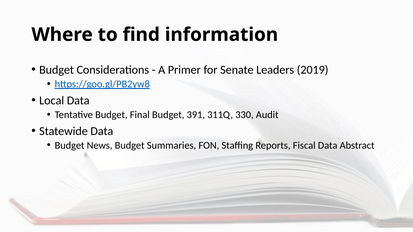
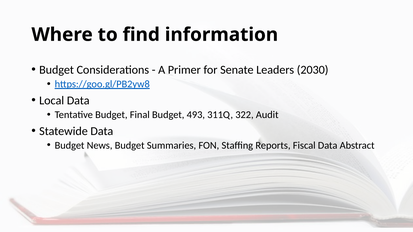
2019: 2019 -> 2030 (313, 70)
391: 391 -> 493 (196, 115)
330: 330 -> 322 (244, 115)
